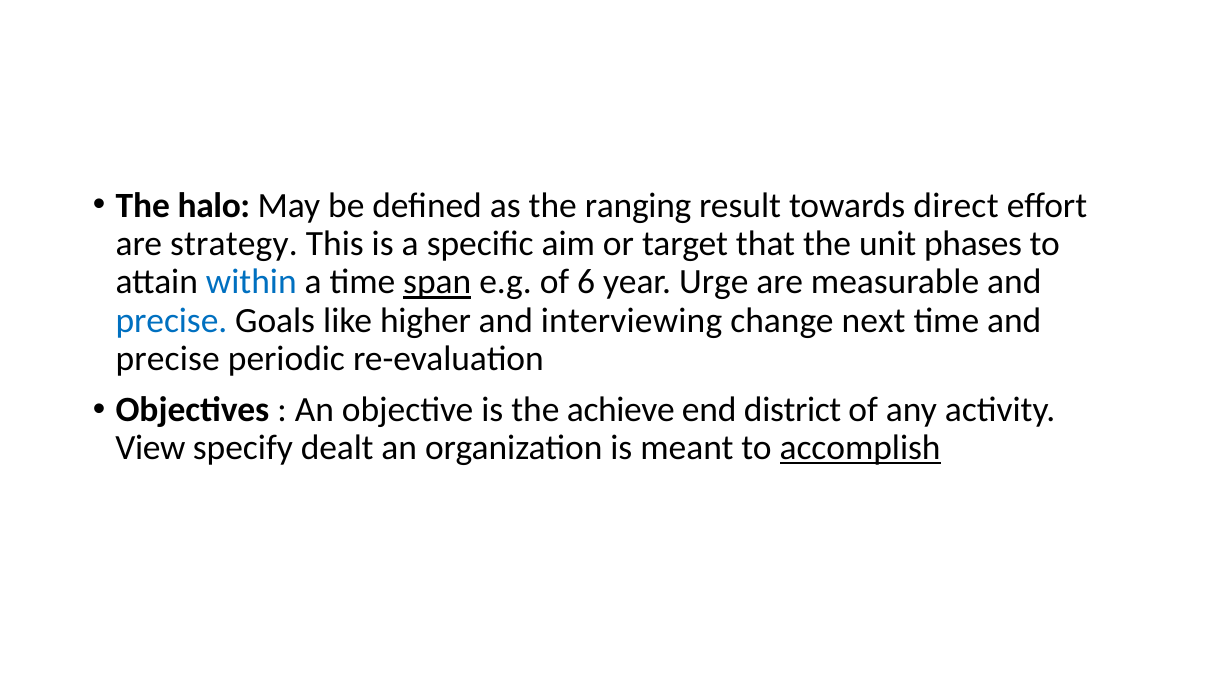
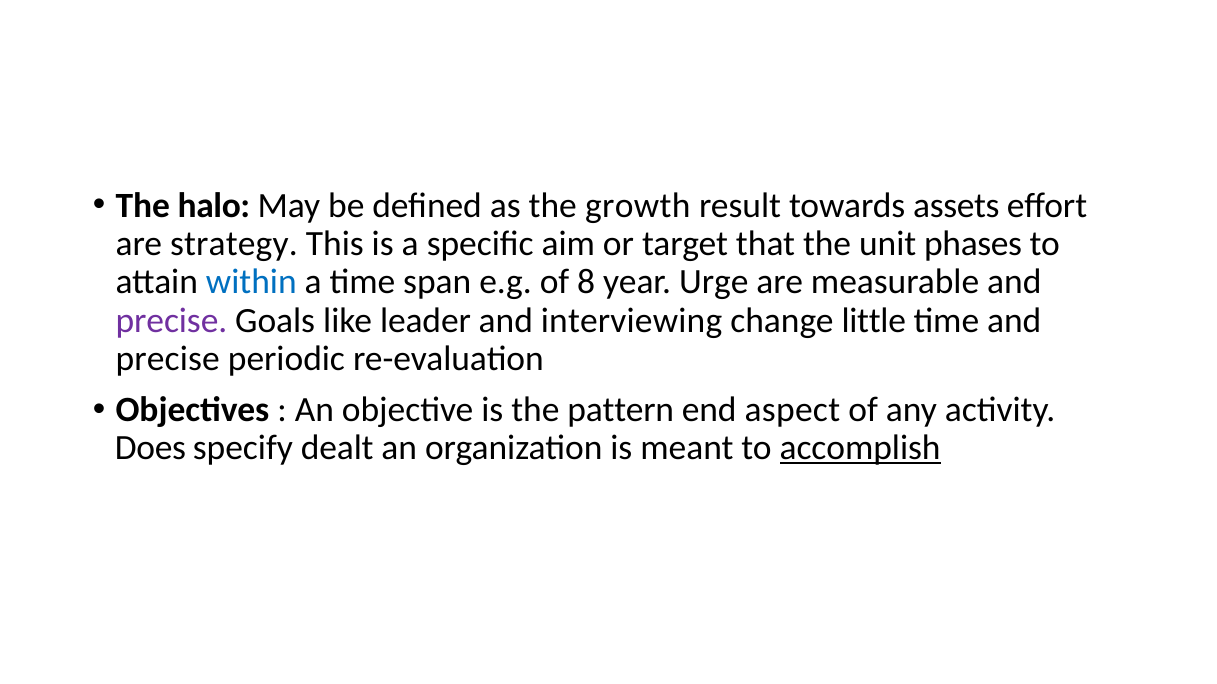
ranging: ranging -> growth (638, 206)
direct: direct -> assets (956, 206)
span underline: present -> none (437, 282)
6: 6 -> 8 (586, 282)
precise colour: blue -> purple (171, 321)
higher: higher -> leader (425, 321)
next: next -> little (874, 321)
achieve: achieve -> pattern (621, 410)
district: district -> aspect (792, 410)
View: View -> Does (150, 448)
